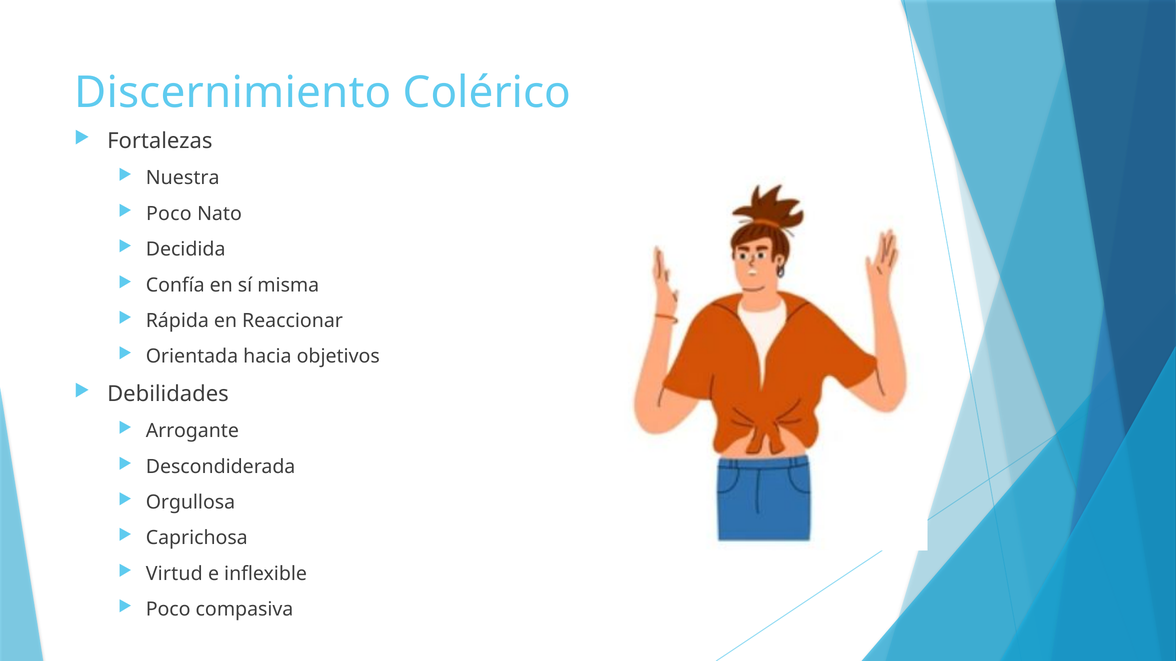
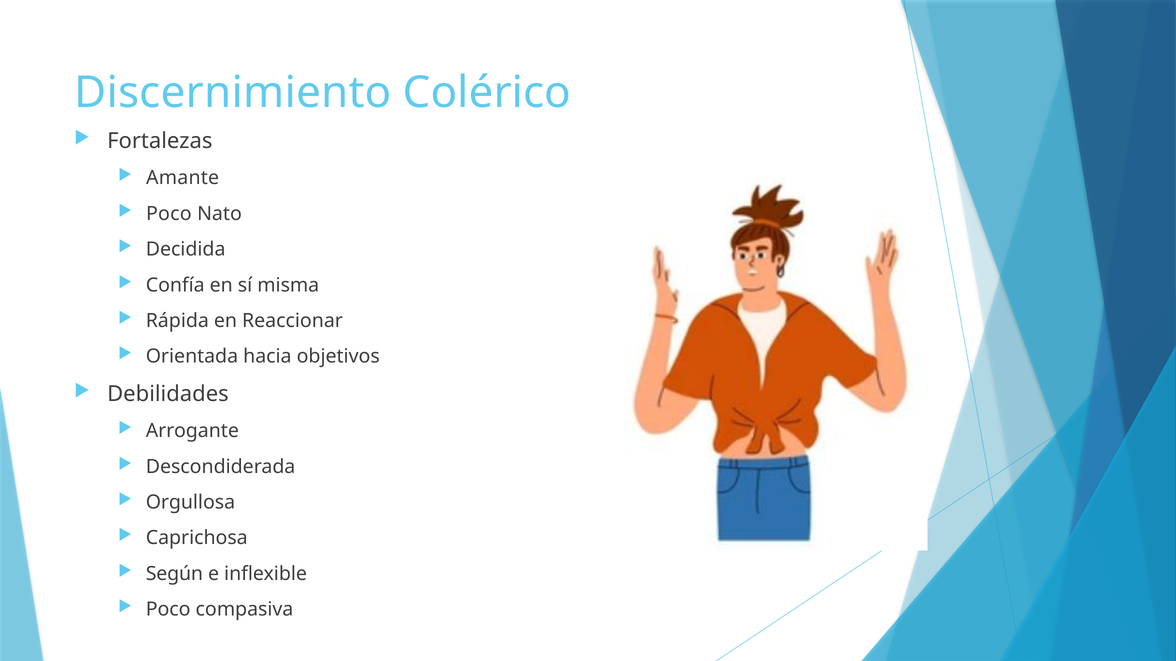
Nuestra: Nuestra -> Amante (183, 178)
Virtud: Virtud -> Según (174, 574)
